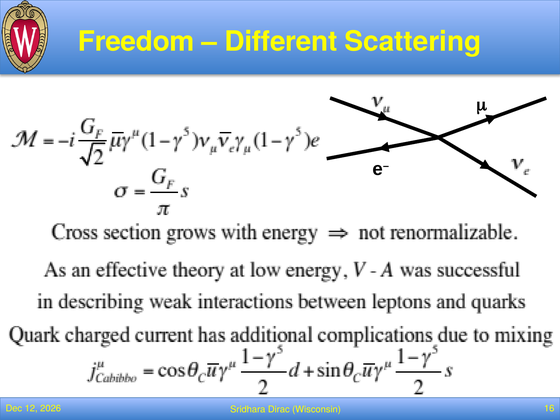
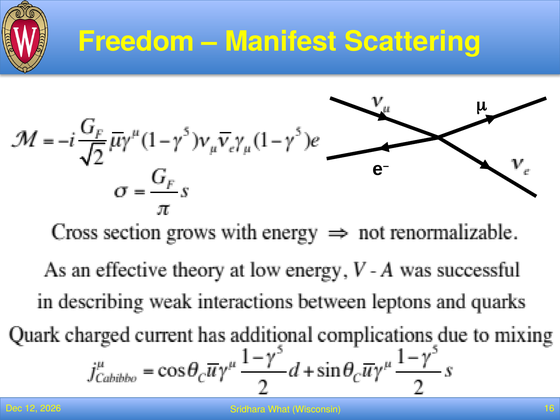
Different: Different -> Manifest (281, 42)
Dirac: Dirac -> What (279, 409)
